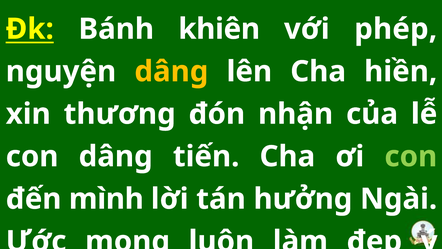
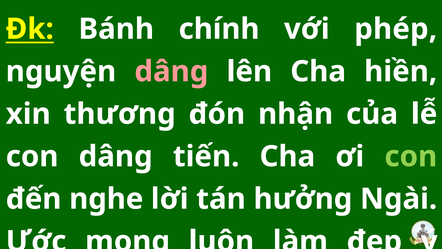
khiên: khiên -> chính (219, 29)
dâng colour: yellow -> pink (171, 71)
mình: mình -> nghe (106, 199)
